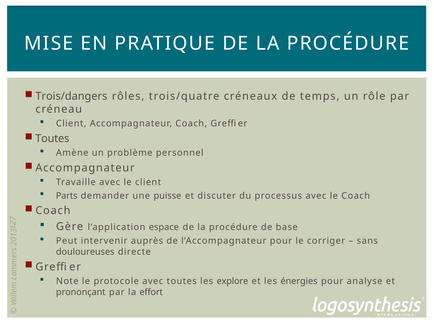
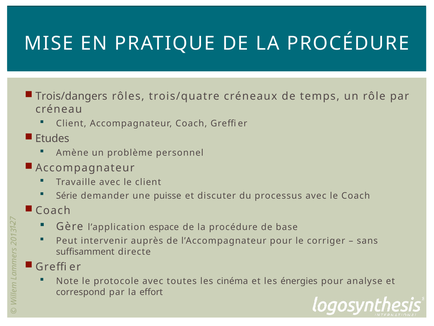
Toutes: Toutes -> Etudes (52, 138)
Parts: Parts -> Série (67, 195)
douloureuses: douloureuses -> suffisamment (85, 251)
explore: explore -> cinéma (232, 281)
prononçant: prononçant -> correspond (81, 292)
